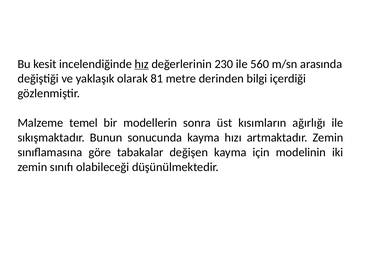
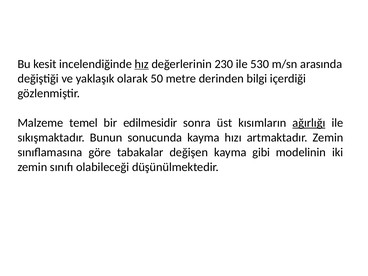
560: 560 -> 530 (260, 64)
81: 81 -> 50 (157, 79)
modellerin: modellerin -> edilmesidir (150, 123)
ağırlığı underline: none -> present (309, 123)
için: için -> gibi (261, 152)
